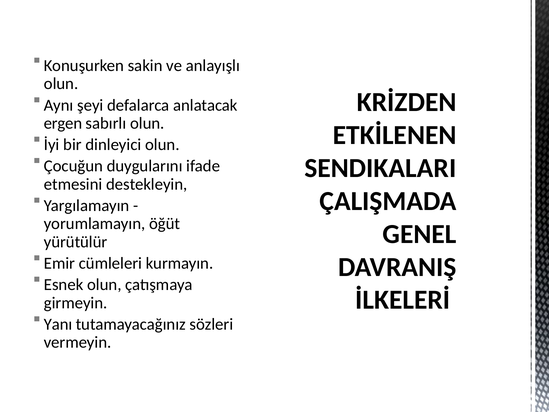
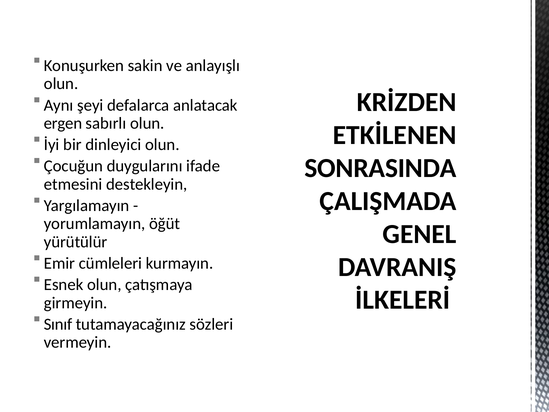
SENDIKALARI: SENDIKALARI -> SONRASINDA (380, 168)
Yanı: Yanı -> Sınıf (58, 324)
